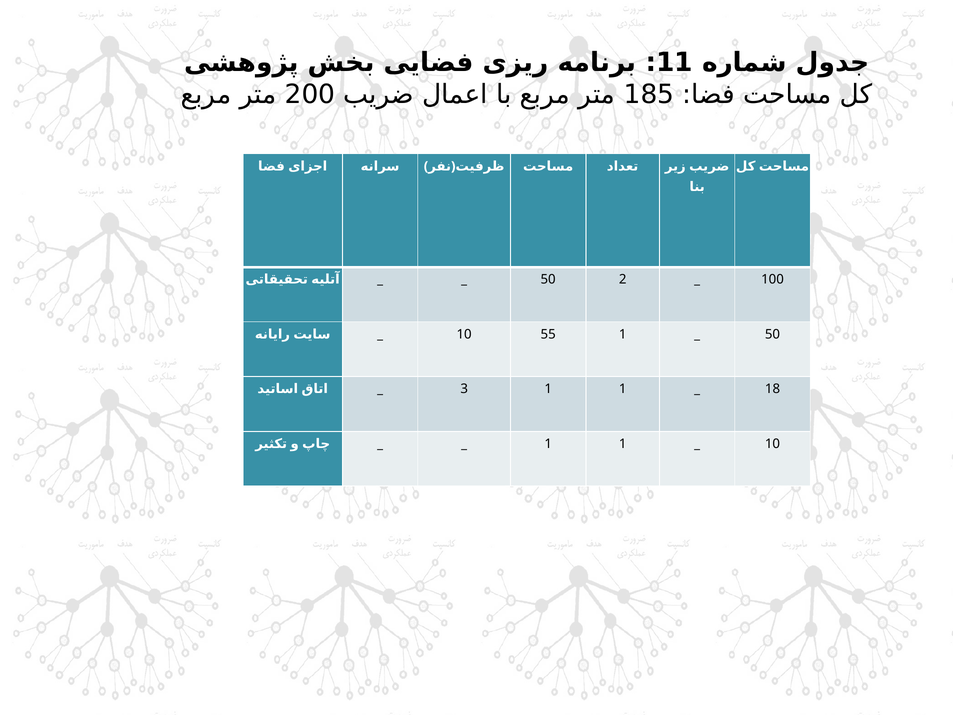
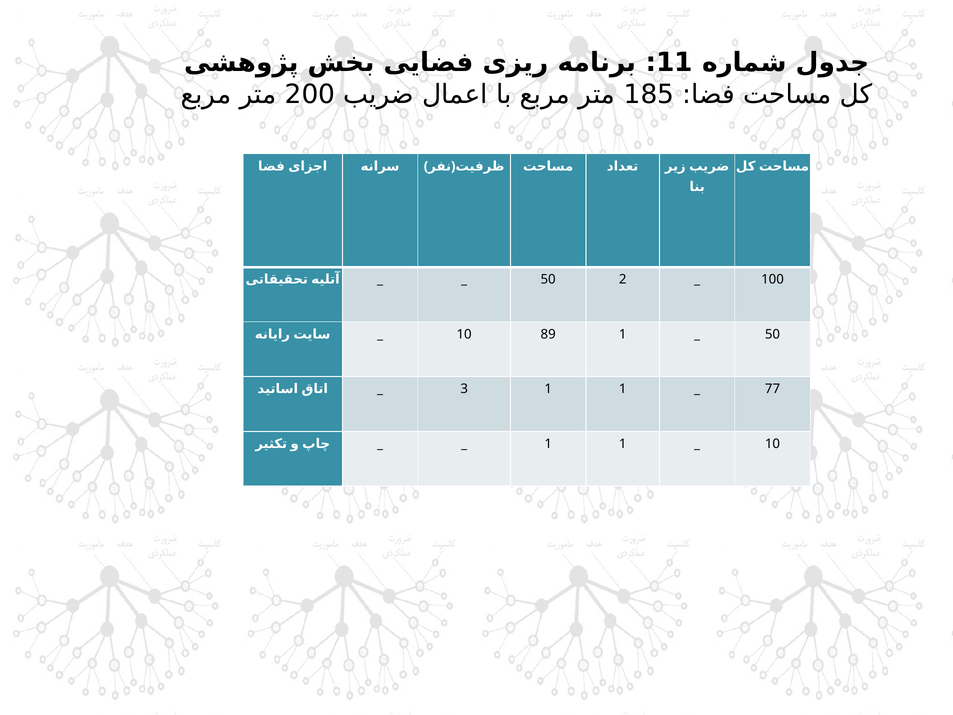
55: 55 -> 89 (548, 334)
18: 18 -> 77 (773, 389)
